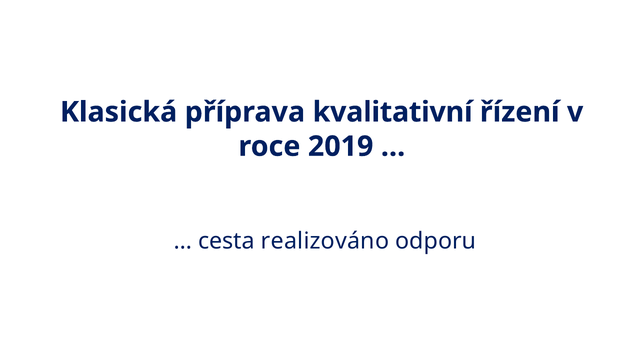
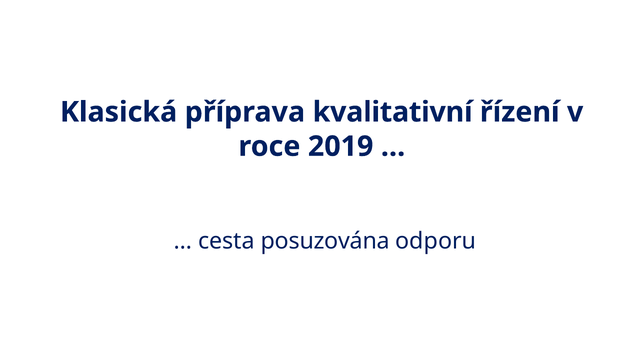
realizováno: realizováno -> posuzována (325, 241)
